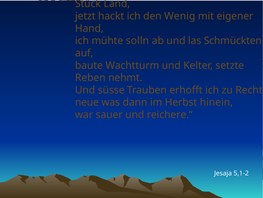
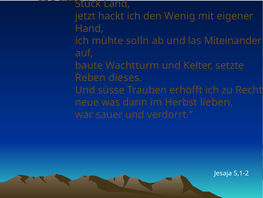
Schmückten: Schmückten -> Miteinander (233, 41)
nehmt: nehmt -> dieses (125, 77)
hinein: hinein -> lieben (216, 102)
reichere.“: reichere.“ -> verdorrt.“ (170, 114)
